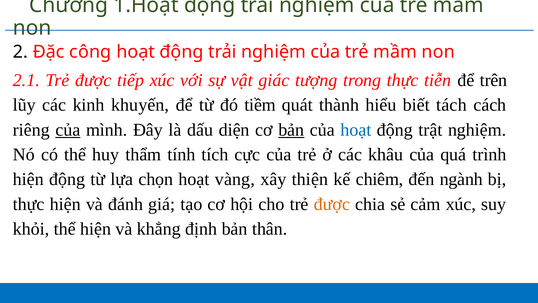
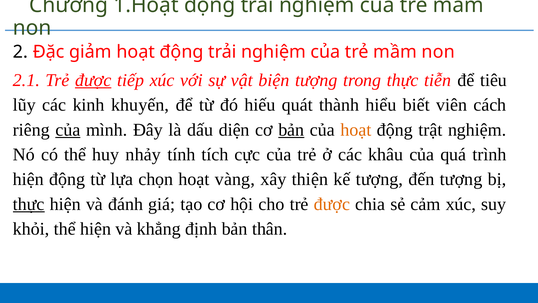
công: công -> giảm (90, 52)
được underline: none -> present (93, 80)
giác: giác -> biện (274, 80)
trên: trên -> tiêu (493, 80)
tiềm: tiềm -> hiếu (260, 105)
tách: tách -> viên (452, 105)
hoạt colour: blue -> orange (356, 130)
thẩm: thẩm -> nhảy (143, 154)
kế chiêm: chiêm -> tượng (380, 179)
đến ngành: ngành -> tượng (461, 179)
thực underline: none -> present (29, 204)
